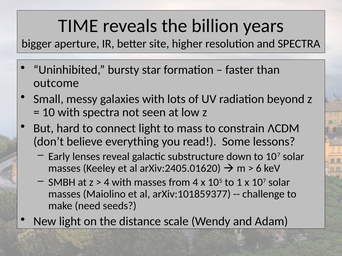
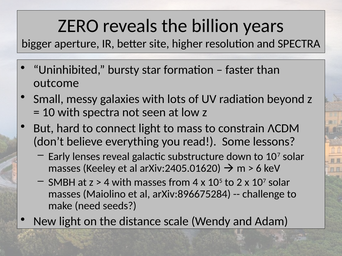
TIME: TIME -> ZERO (78, 26)
1: 1 -> 2 (239, 183)
arXiv:101859377: arXiv:101859377 -> arXiv:896675284 (192, 195)
